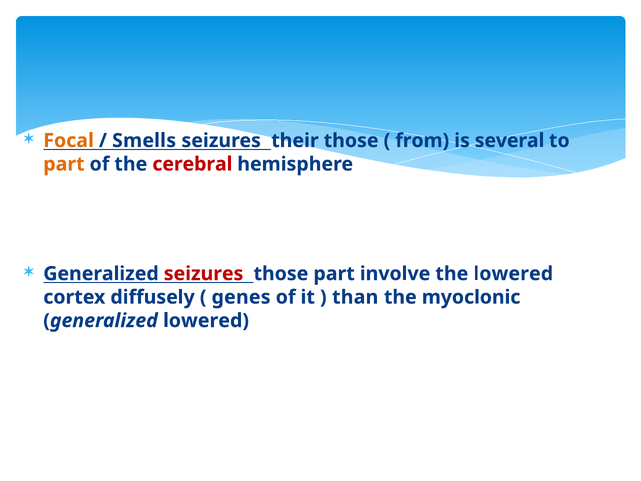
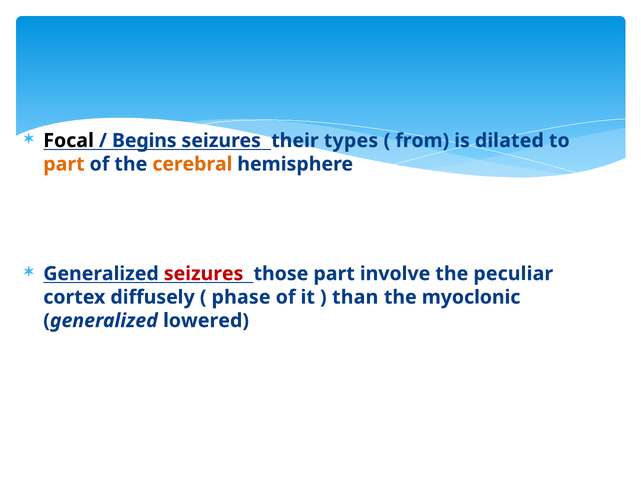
Focal colour: orange -> black (69, 141)
Smells: Smells -> Begins (144, 141)
their those: those -> types (351, 141)
several: several -> dilated (509, 141)
cerebral colour: red -> orange (192, 164)
the lowered: lowered -> peculiar (513, 274)
genes: genes -> phase (241, 297)
